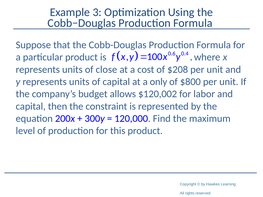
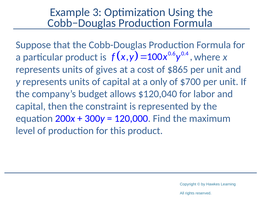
close: close -> gives (106, 70)
$208: $208 -> $865 (178, 70)
$800: $800 -> $700 (190, 82)
$120,002: $120,002 -> $120,040 (158, 94)
